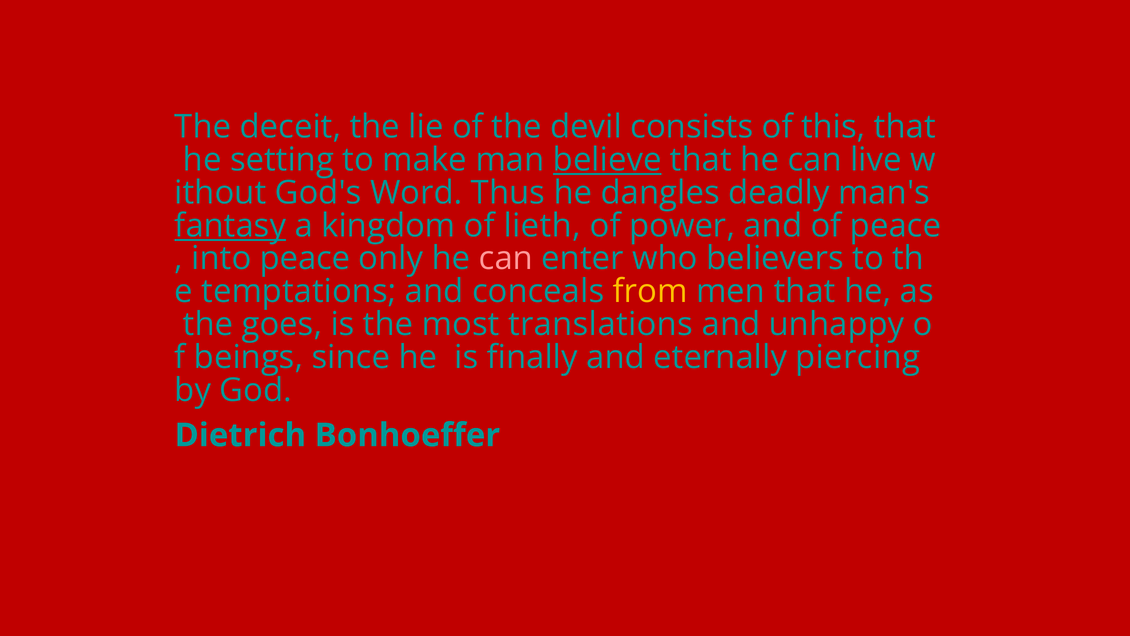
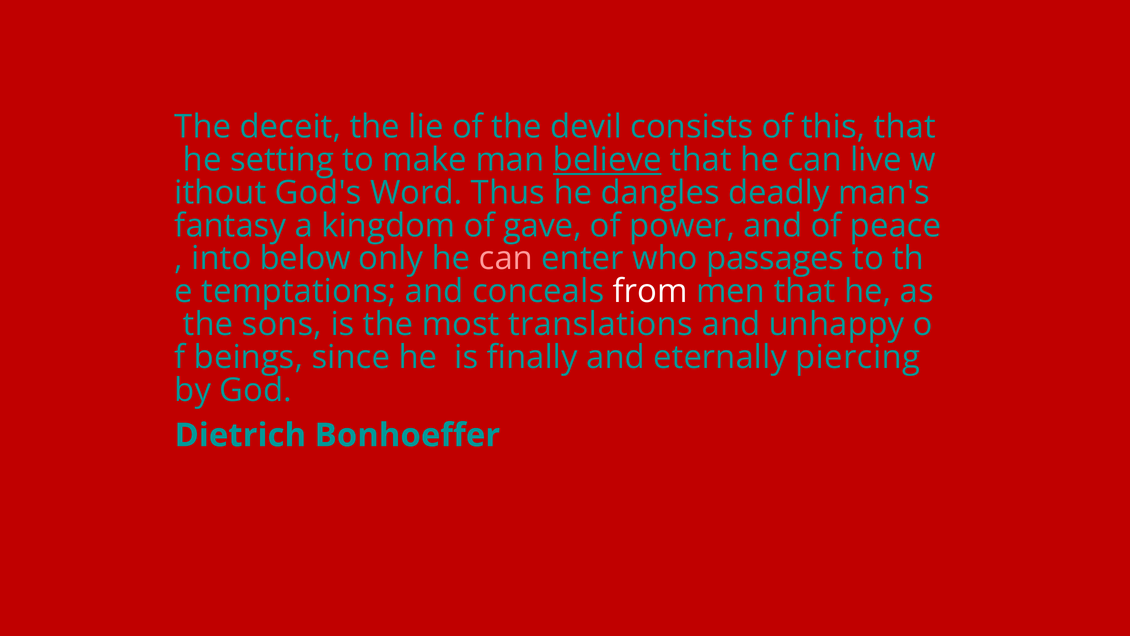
fantasy underline: present -> none (230, 225)
lieth: lieth -> gave (542, 225)
into peace: peace -> below (305, 258)
believers: believers -> passages (775, 258)
from colour: yellow -> white (650, 291)
goes: goes -> sons (282, 324)
